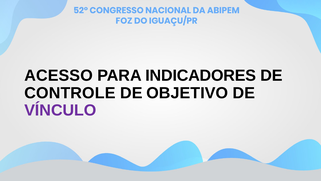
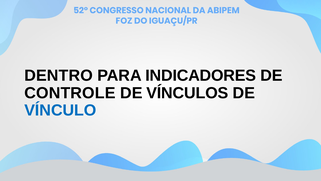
ACESSO: ACESSO -> DENTRO (59, 75)
OBJETIVO: OBJETIVO -> VÍNCULOS (187, 93)
VÍNCULO colour: purple -> blue (60, 110)
